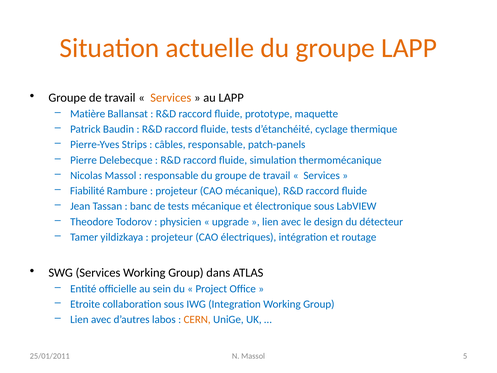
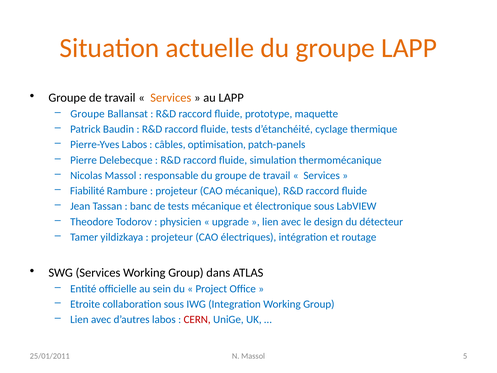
Matière: Matière -> Groupe (88, 114)
Pierre-Yves Strips: Strips -> Labos (134, 145)
câbles responsable: responsable -> optimisation (217, 145)
CERN colour: orange -> red (197, 319)
